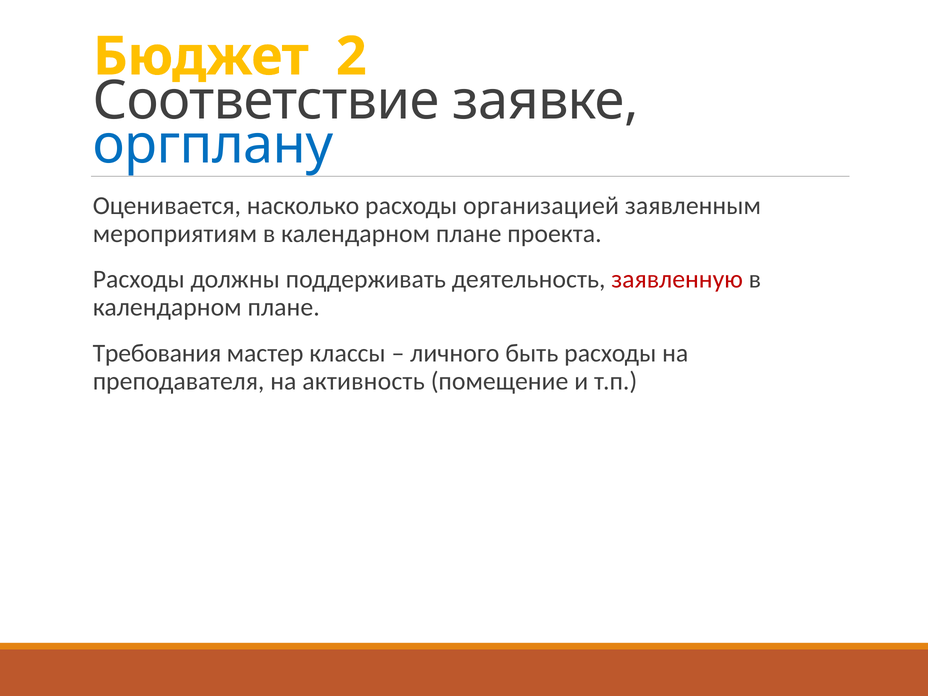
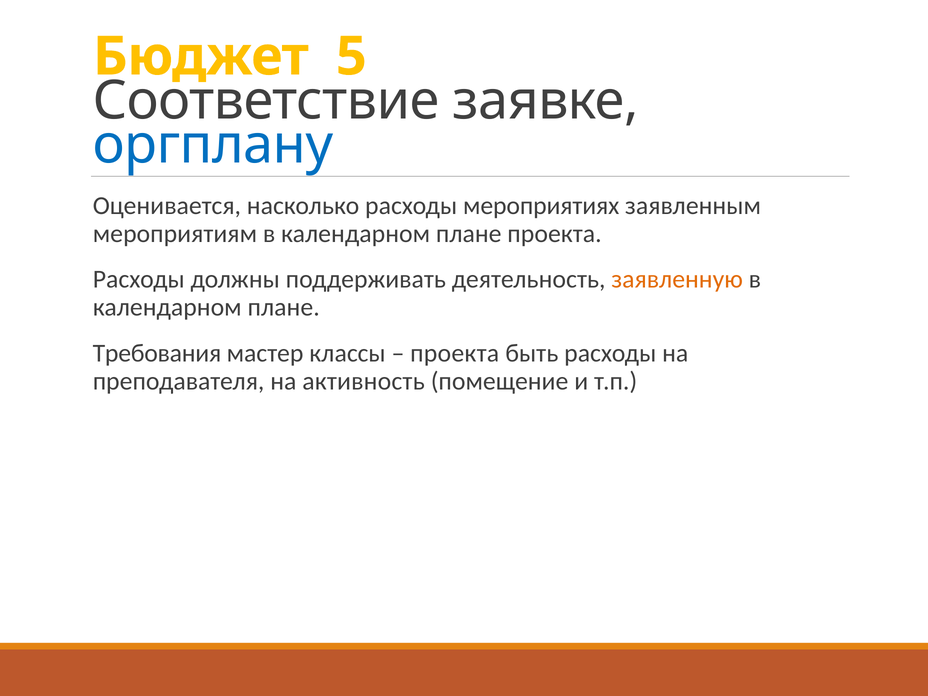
2: 2 -> 5 (351, 57)
организацией: организацией -> мероприятиях (541, 206)
заявленную colour: red -> orange (677, 279)
личного: личного -> проекта (455, 353)
